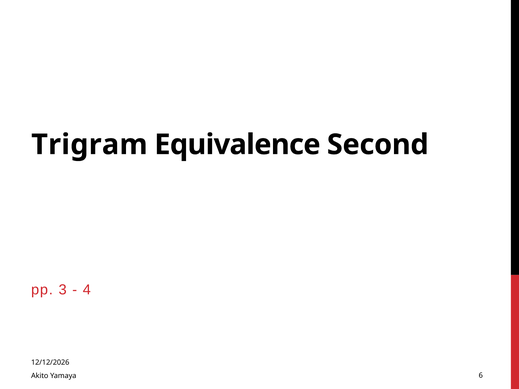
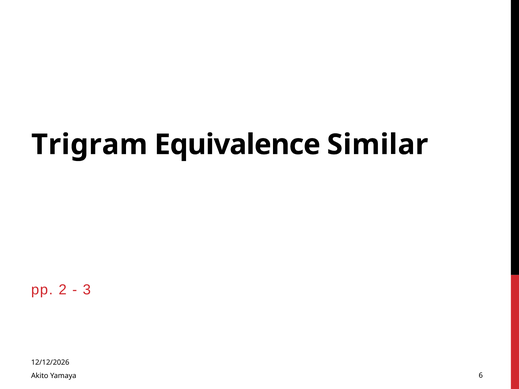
Second: Second -> Similar (378, 145)
3: 3 -> 2 (63, 290)
4: 4 -> 3 (87, 290)
